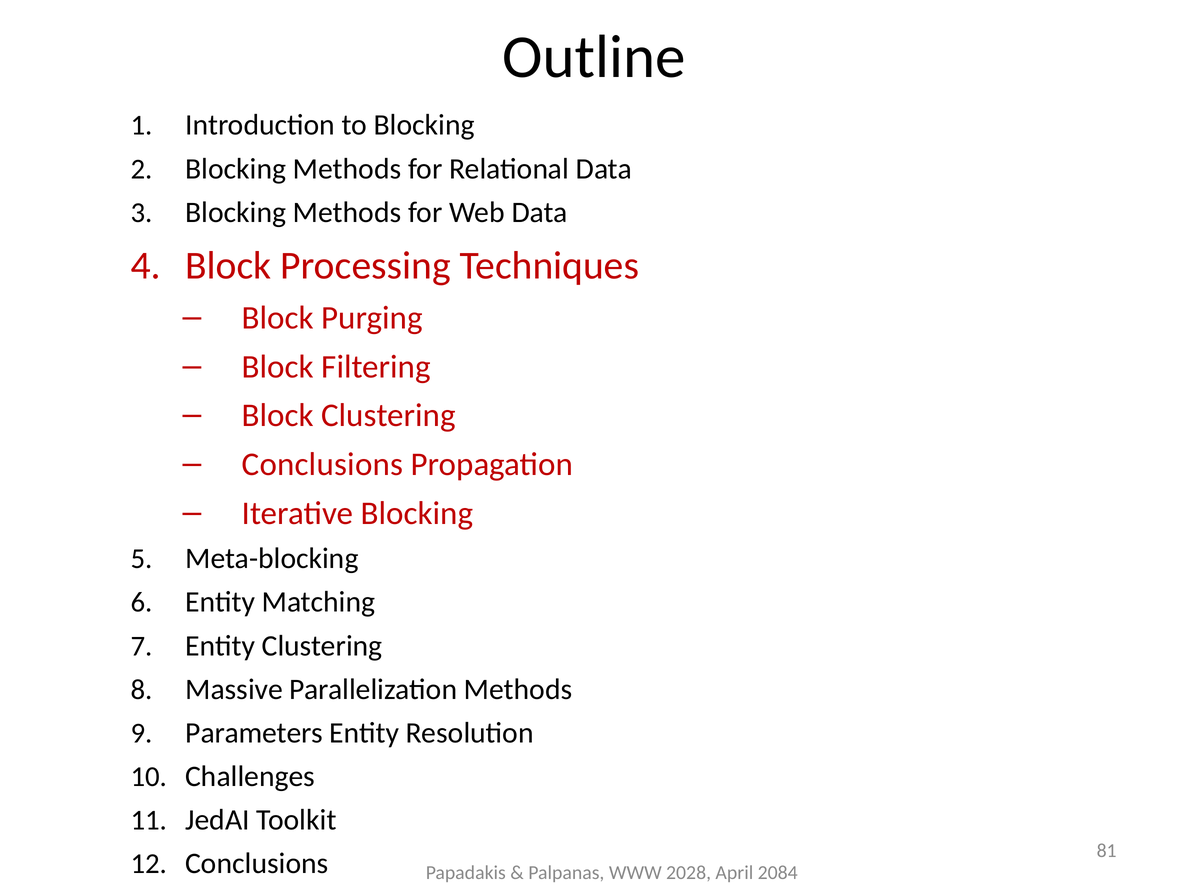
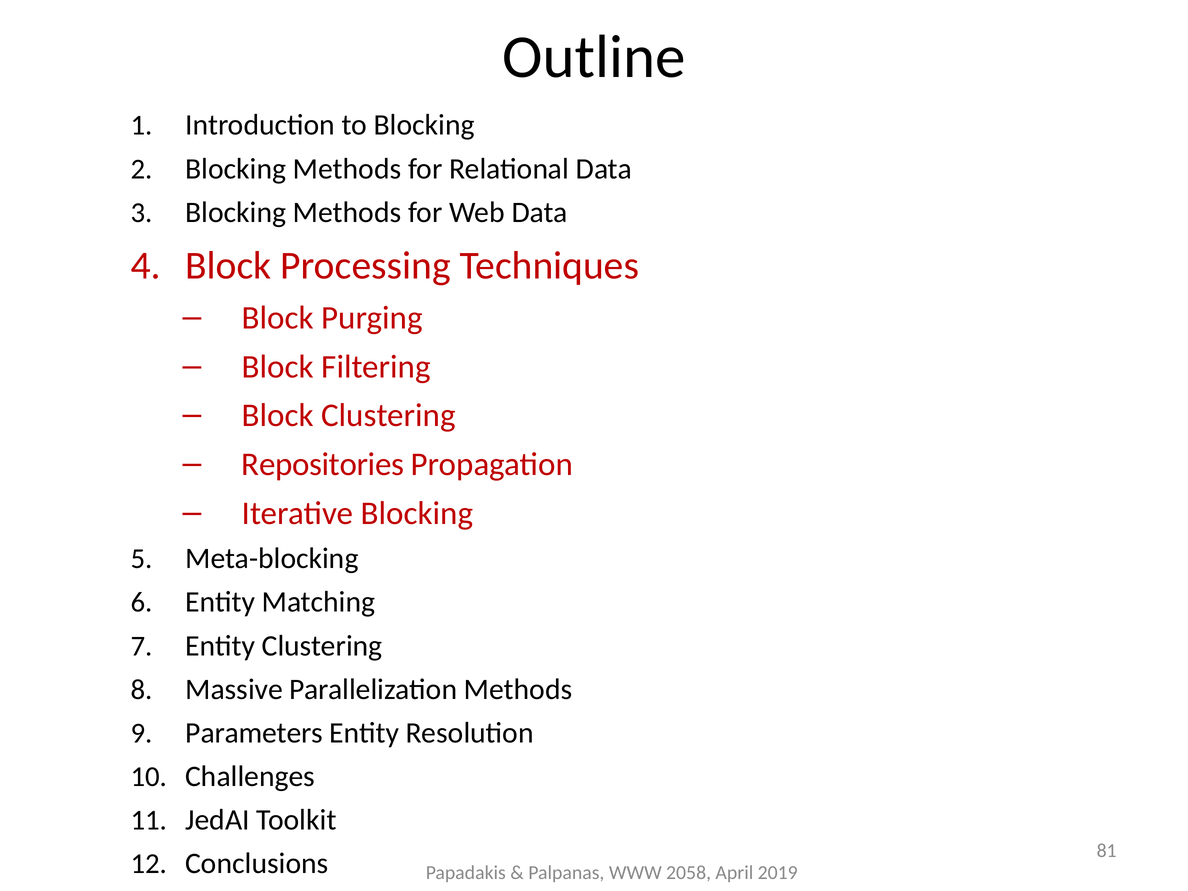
Conclusions: Conclusions -> Repositories (323, 464)
2028: 2028 -> 2058 (689, 873)
2084: 2084 -> 2019 (778, 873)
